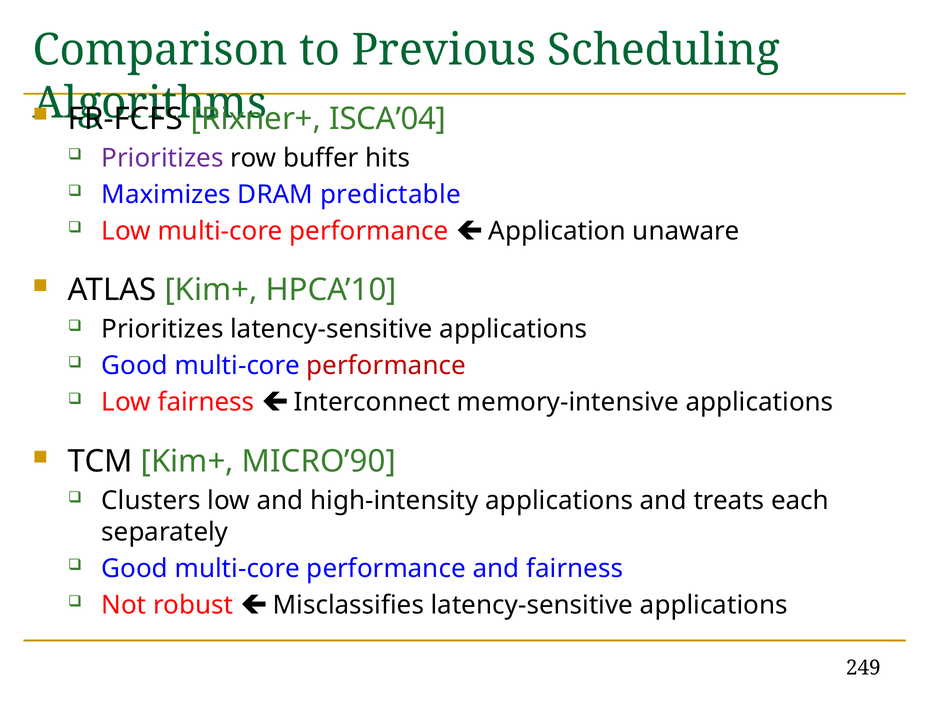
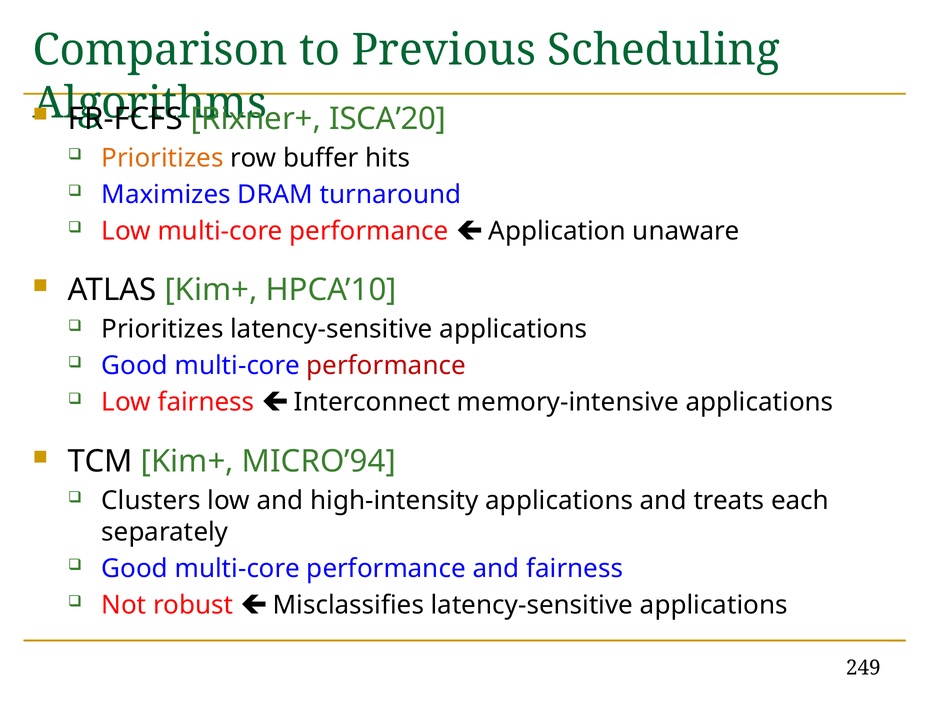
ISCA’04: ISCA’04 -> ISCA’20 (388, 119)
Prioritizes colour: purple -> orange (162, 158)
predictable: predictable -> turnaround (391, 194)
MICRO’90: MICRO’90 -> MICRO’94 (319, 461)
